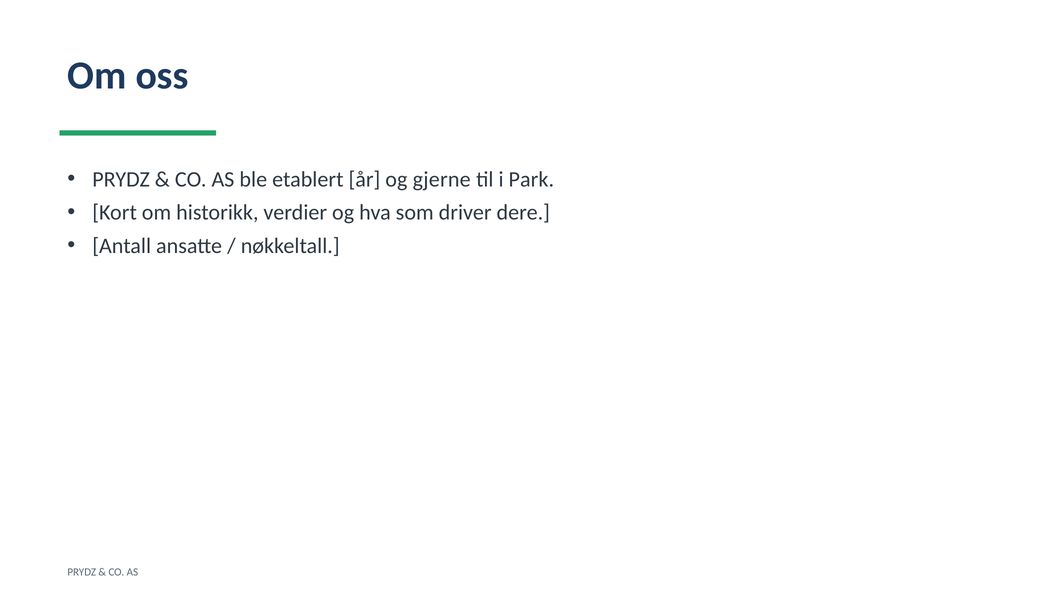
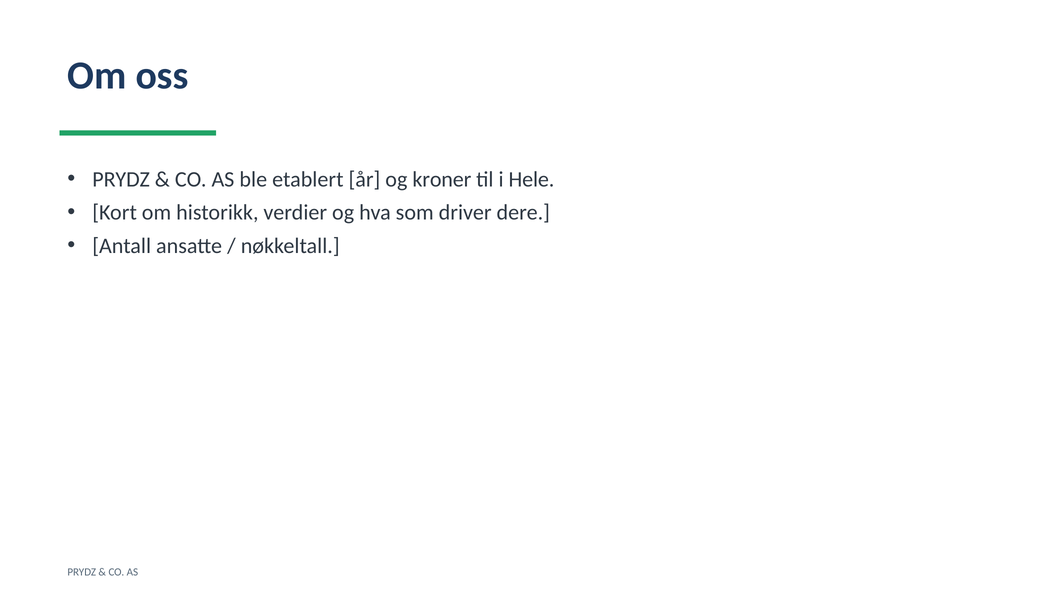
gjerne: gjerne -> kroner (442, 180)
Park: Park -> Hele (531, 180)
